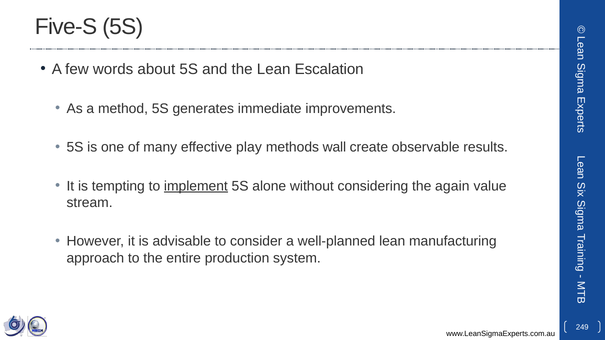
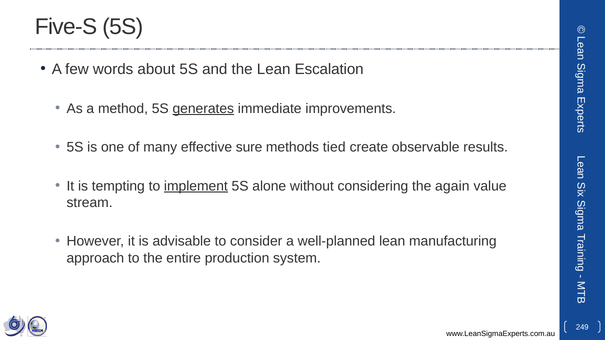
generates underline: none -> present (203, 109)
play: play -> sure (249, 147)
wall: wall -> tied (334, 147)
